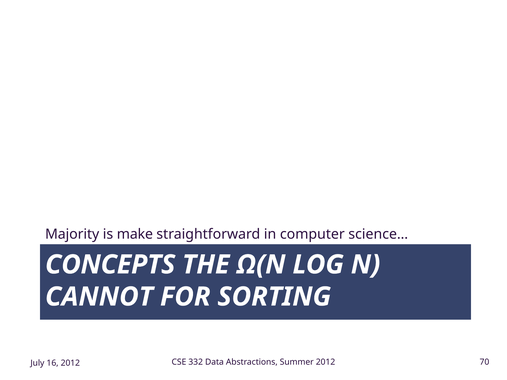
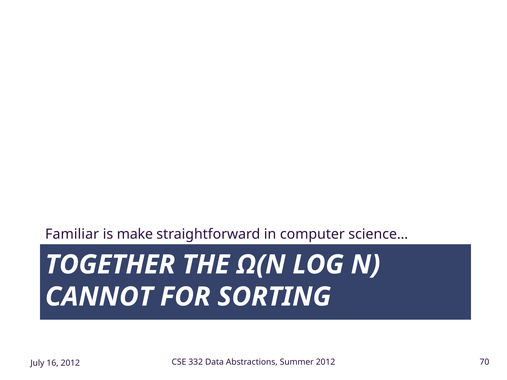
Majority: Majority -> Familiar (72, 234)
CONCEPTS: CONCEPTS -> TOGETHER (110, 265)
